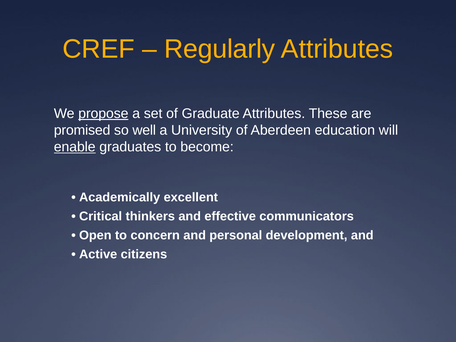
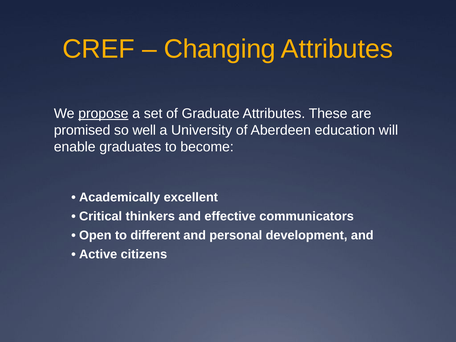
Regularly: Regularly -> Changing (220, 49)
enable underline: present -> none (75, 147)
concern: concern -> different (155, 235)
